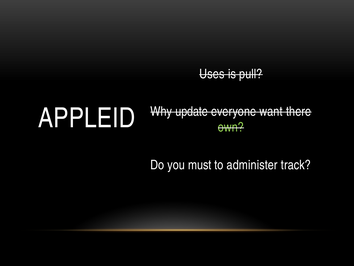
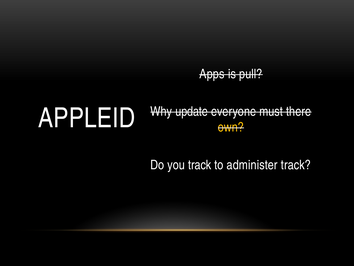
Uses: Uses -> Apps (212, 74)
want: want -> must (271, 111)
own colour: light green -> yellow (231, 127)
you must: must -> track (200, 165)
